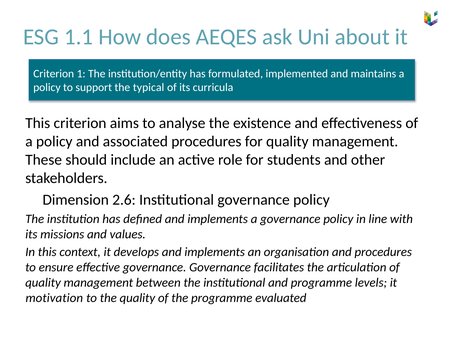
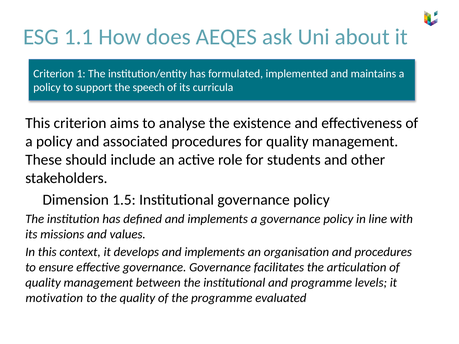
typical: typical -> speech (149, 88)
2.6: 2.6 -> 1.5 (124, 200)
